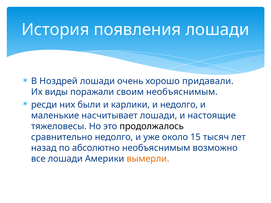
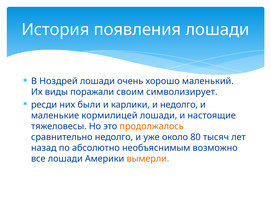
придавали: придавали -> маленький (208, 81)
своим необъяснимым: необъяснимым -> символизирует (182, 92)
насчитывает: насчитывает -> кормилицей (109, 116)
продолжалось colour: black -> orange (152, 126)
15: 15 -> 80 (195, 137)
